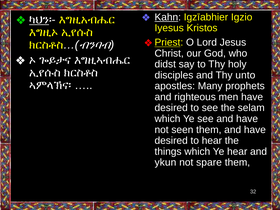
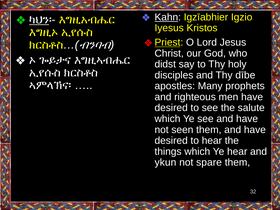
unto: unto -> dībe (245, 75)
selam: selam -> salute (251, 108)
